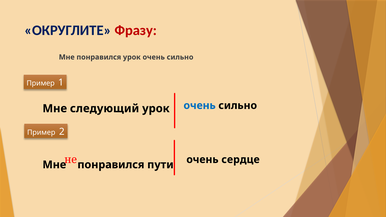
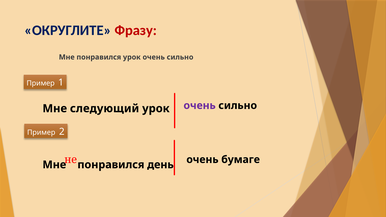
очень colour: blue -> purple (200, 106)
пути: пути -> день (161, 165)
сердце: сердце -> бумаге (241, 160)
